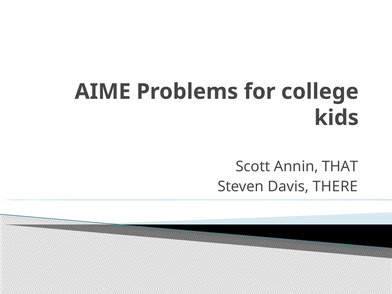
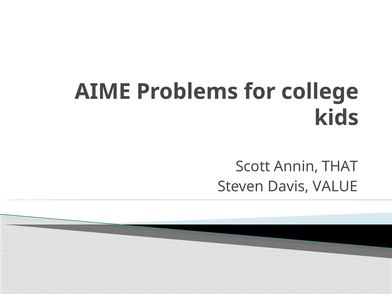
THERE: THERE -> VALUE (335, 186)
